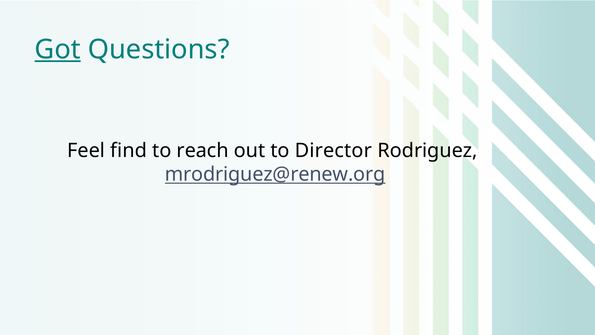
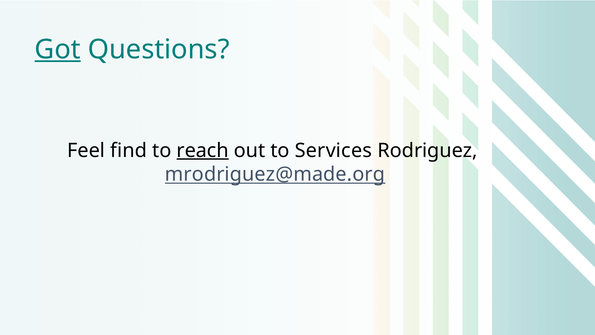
reach underline: none -> present (203, 150)
Director: Director -> Services (333, 150)
mrodriguez@renew.org: mrodriguez@renew.org -> mrodriguez@made.org (275, 174)
